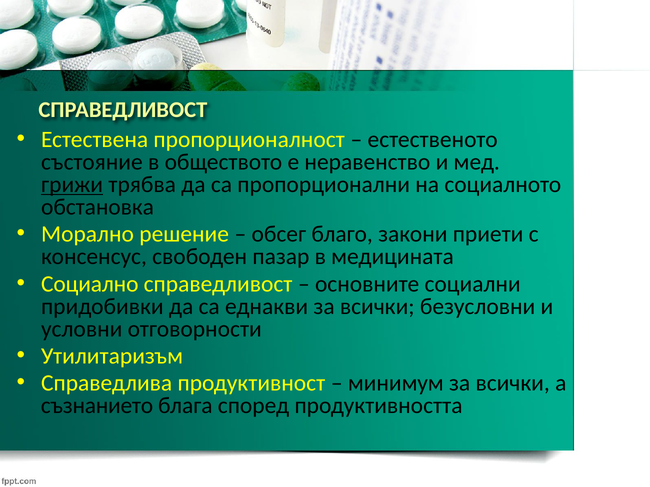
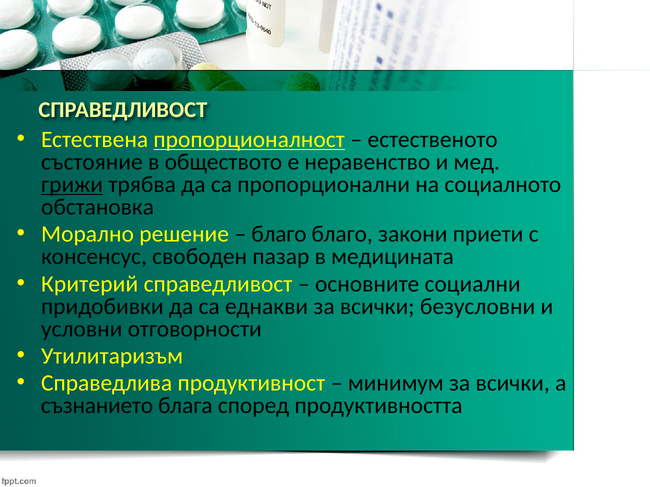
пропорционалност underline: none -> present (249, 140)
обсег: обсег -> благо (279, 234)
Социално: Социално -> Критерий (90, 284)
